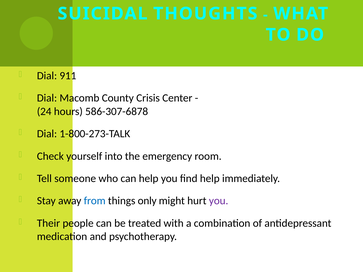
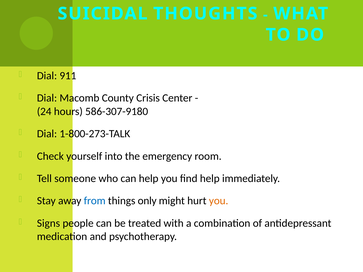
586-307-6878: 586-307-6878 -> 586-307-9180 (117, 111)
you colour: purple -> orange (219, 201)
Their: Their -> Signs (48, 223)
